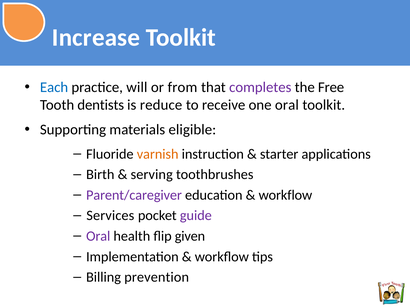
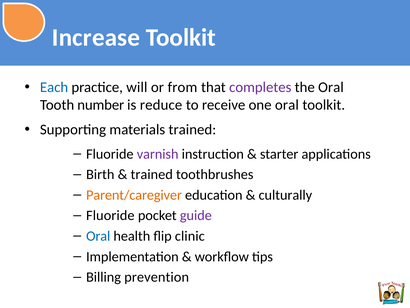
the Free: Free -> Oral (331, 87)
dentists: dentists -> number (101, 105)
materials eligible: eligible -> trained (192, 129)
varnish colour: orange -> purple (158, 154)
serving: serving -> trained (152, 174)
Parent/caregiver colour: purple -> orange (134, 195)
workflow: workflow -> culturally (285, 195)
Services: Services -> Fluoride (110, 215)
Oral colour: purple -> blue (98, 236)
given: given -> clinic (190, 236)
